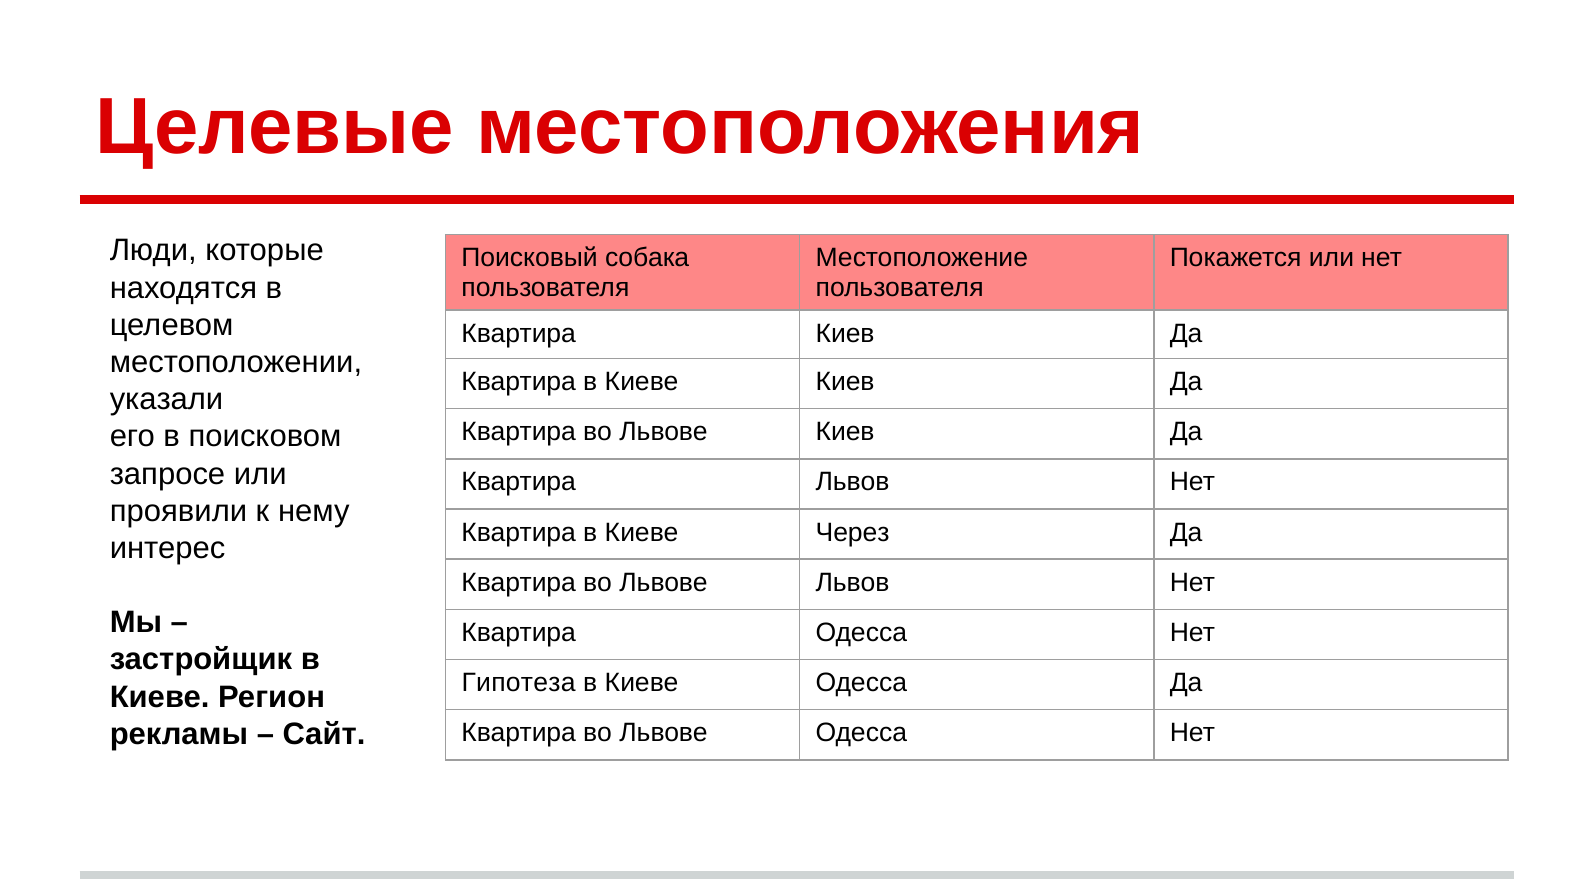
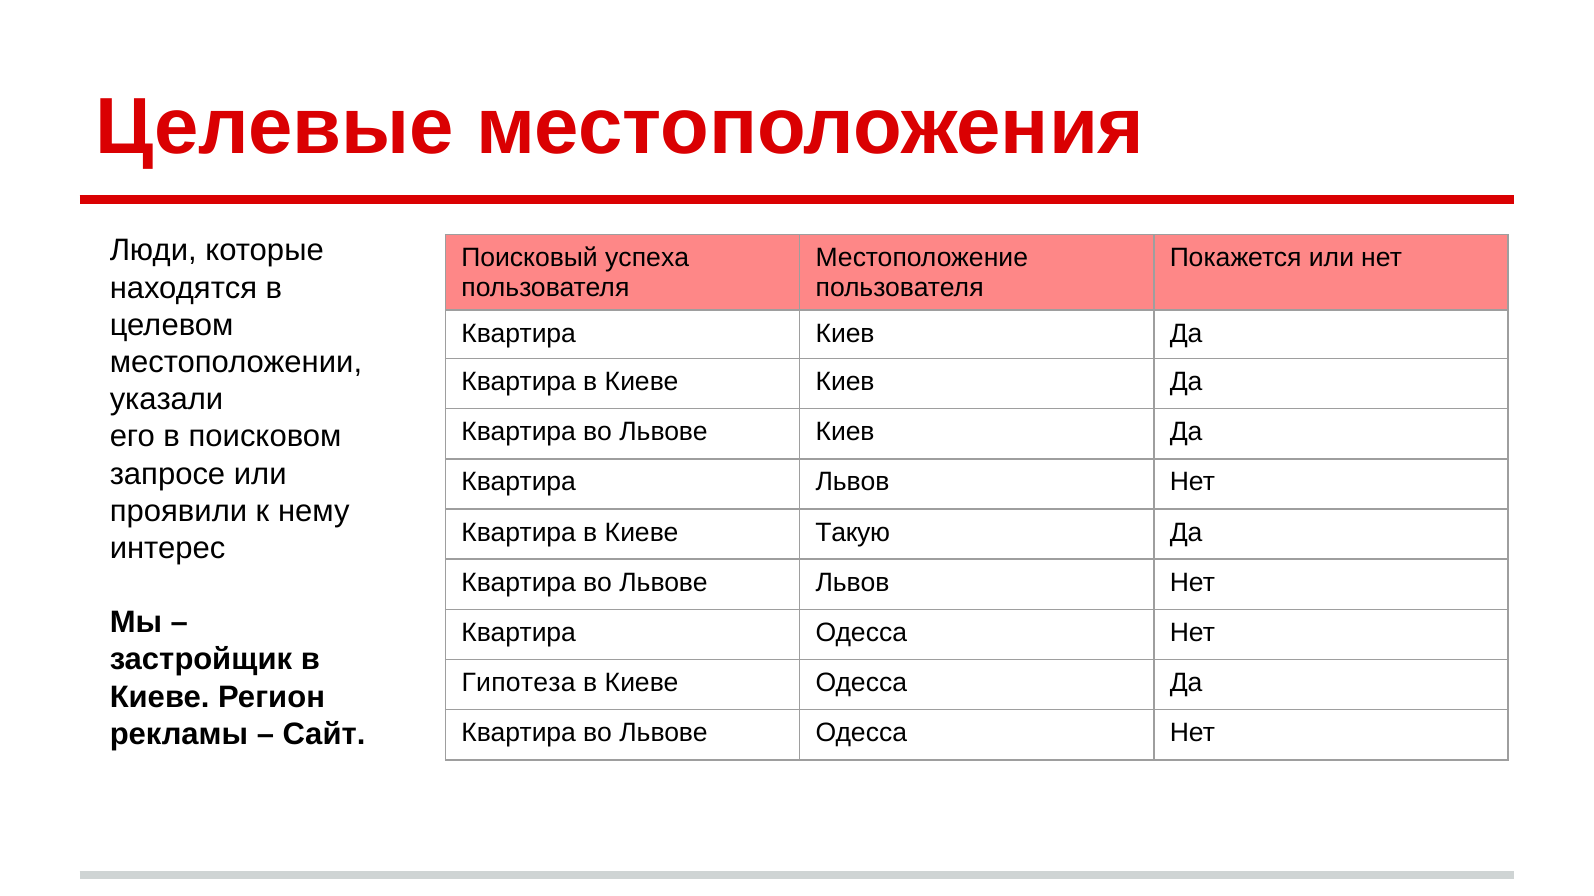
собака: собака -> успеха (647, 258)
Через: Через -> Такую (853, 533)
